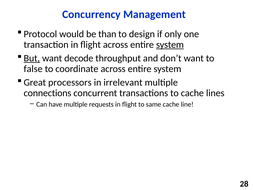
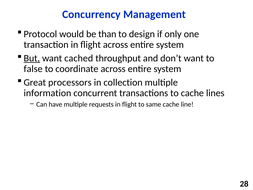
system underline: present -> none (170, 45)
decode: decode -> cached (79, 58)
irrelevant: irrelevant -> collection (123, 82)
connections: connections -> information (47, 93)
